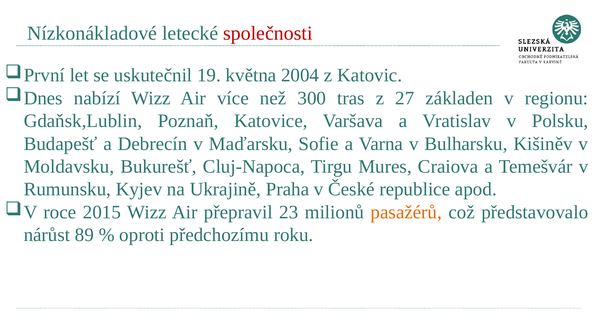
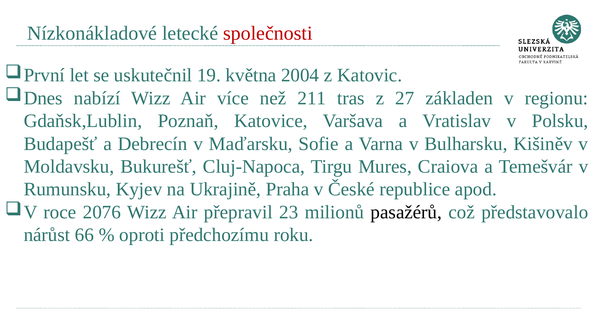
300: 300 -> 211 (312, 98)
2015: 2015 -> 2076 (102, 212)
pasažérů colour: orange -> black (406, 212)
89: 89 -> 66 (84, 235)
